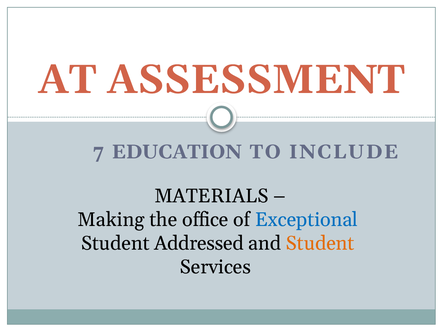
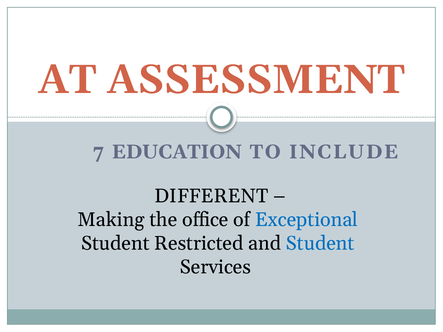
MATERIALS: MATERIALS -> DIFFERENT (211, 196)
Addressed: Addressed -> Restricted (199, 244)
Student colour: orange -> blue (320, 244)
